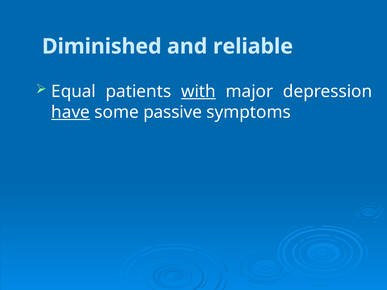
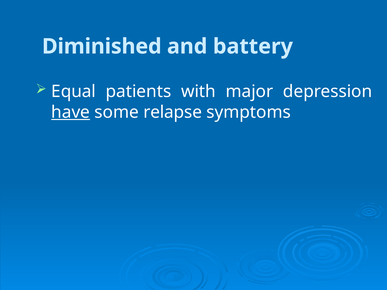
reliable: reliable -> battery (253, 46)
with underline: present -> none (198, 92)
passive: passive -> relapse (173, 112)
